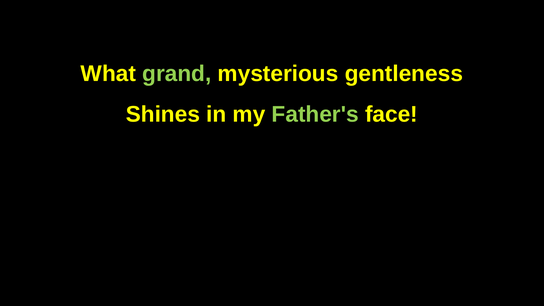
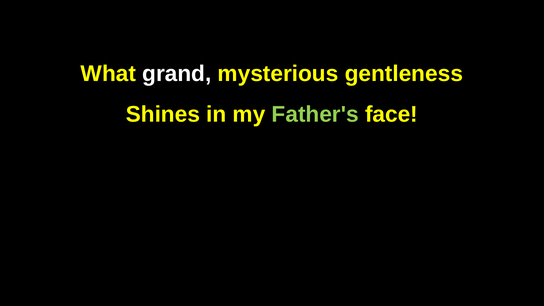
grand colour: light green -> white (177, 74)
